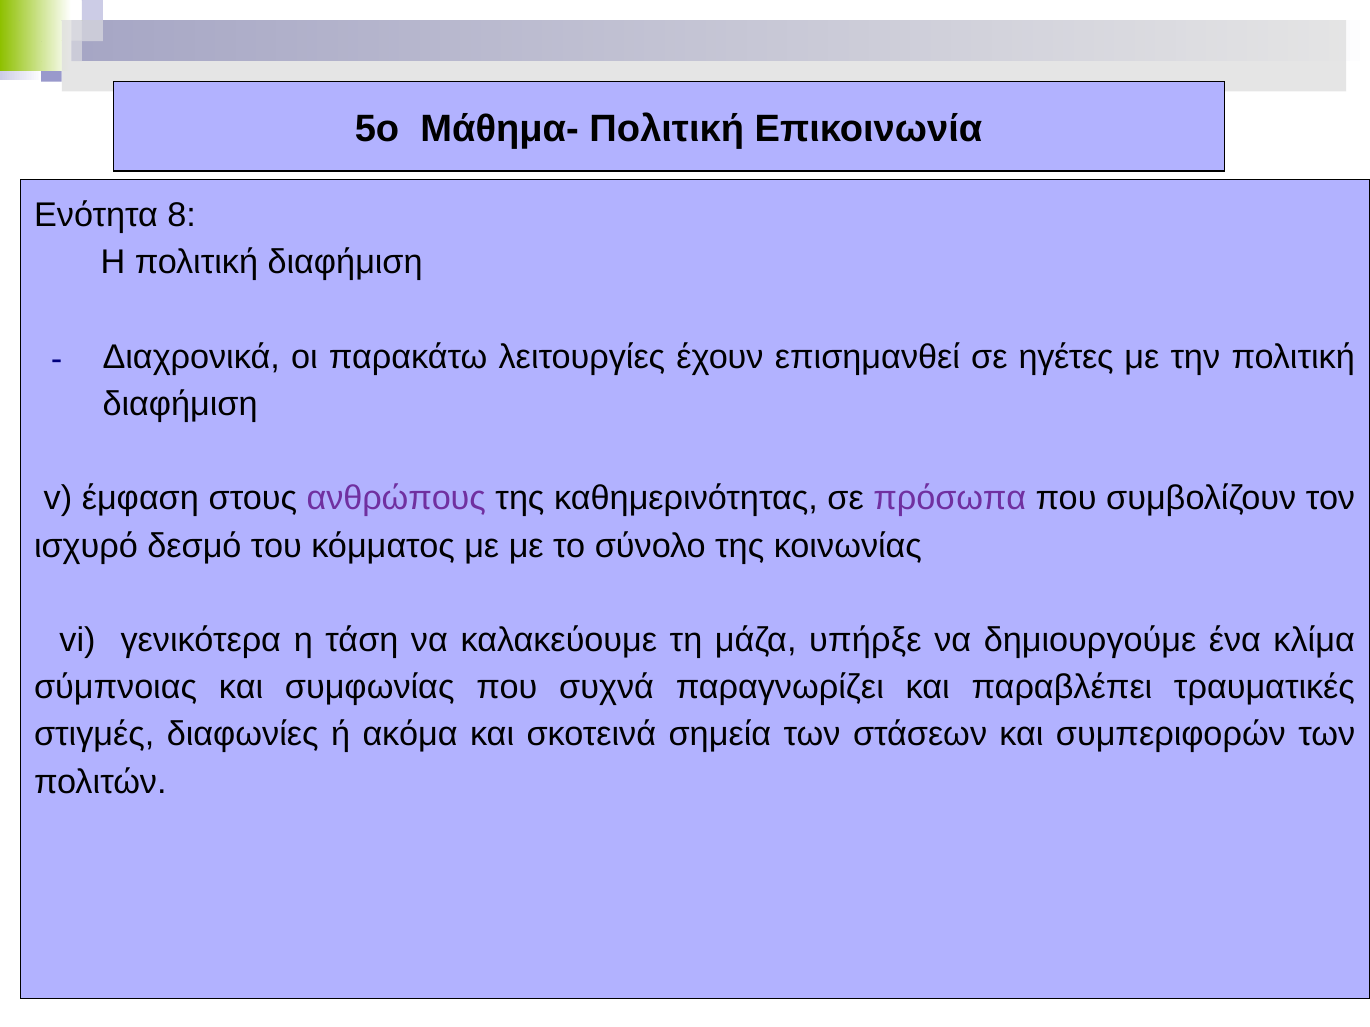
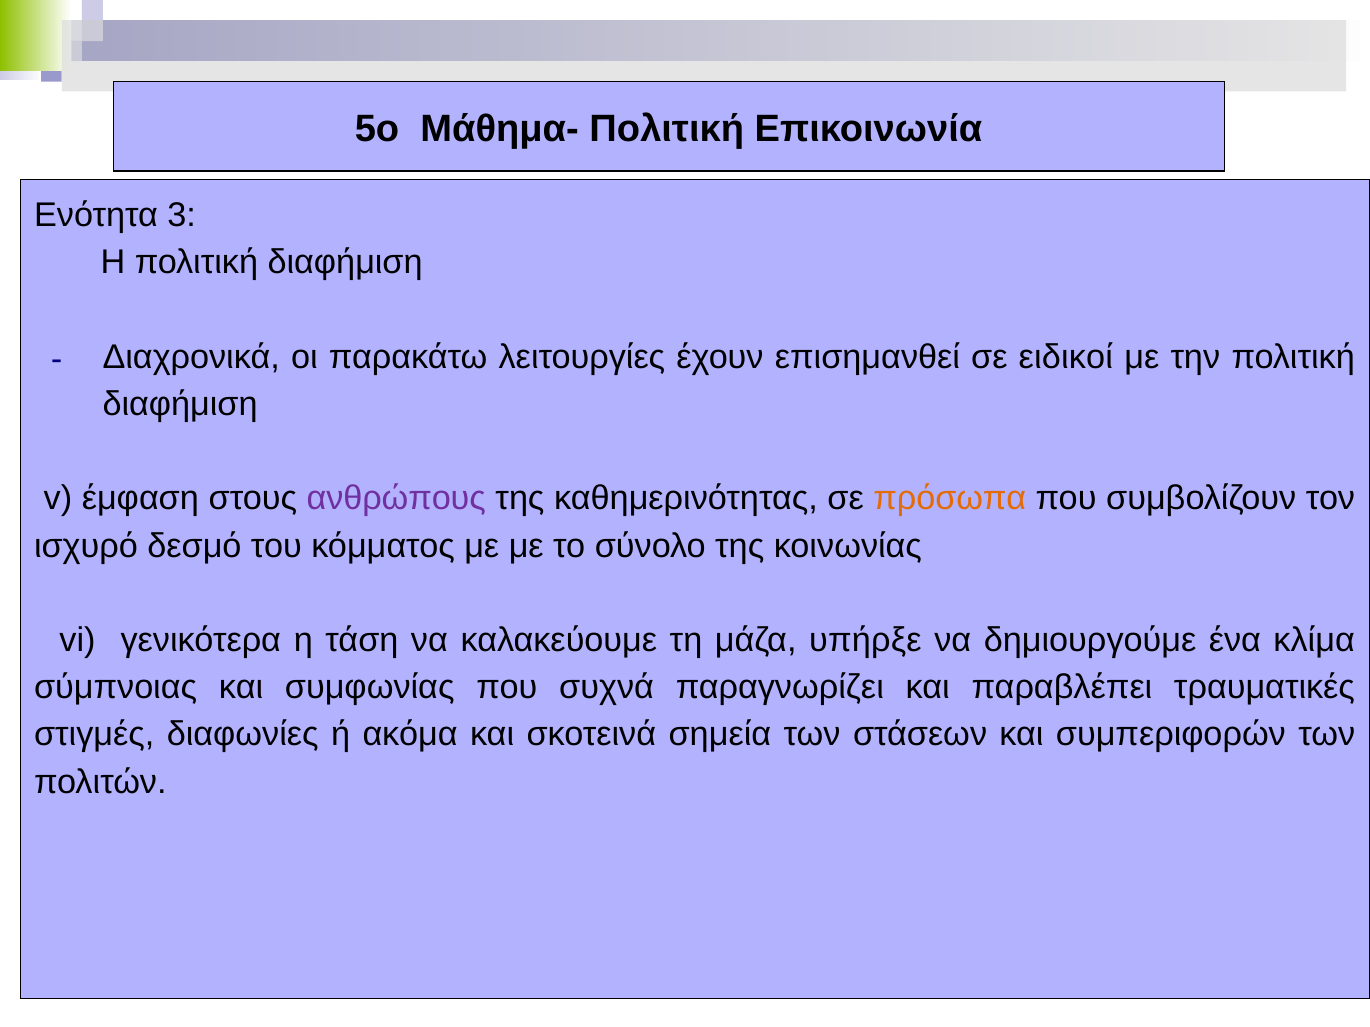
8: 8 -> 3 (182, 215)
ηγέτες: ηγέτες -> ειδικοί (1066, 357)
πρόσωπα colour: purple -> orange (950, 499)
